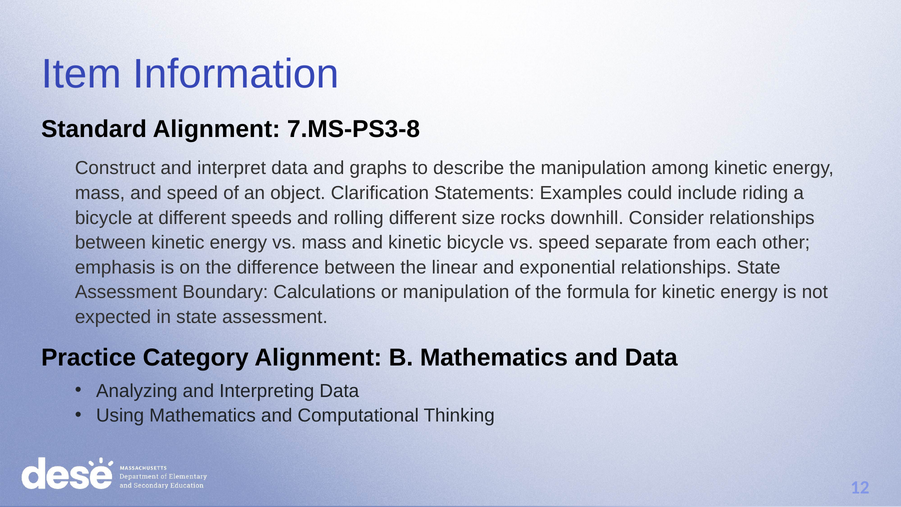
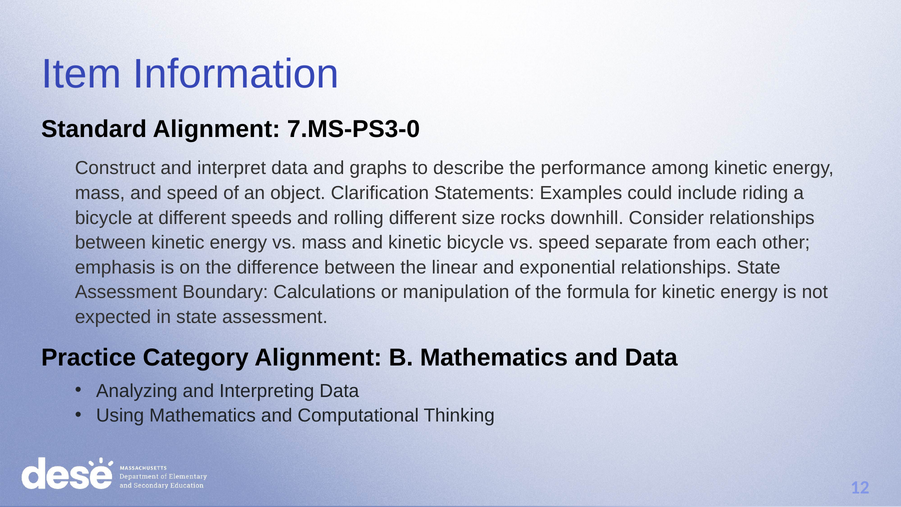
7.MS-PS3-8: 7.MS-PS3-8 -> 7.MS-PS3-0 (354, 129)
the manipulation: manipulation -> performance (593, 168)
